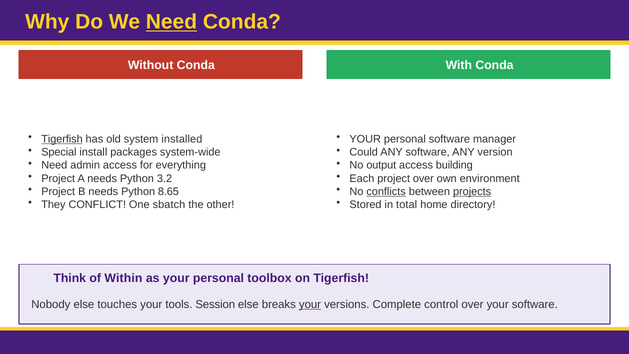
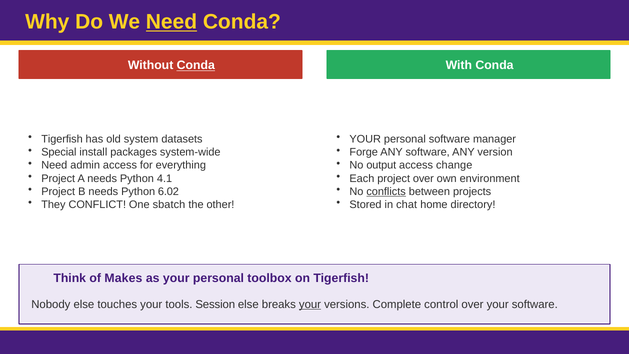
Conda underline: none -> present (196, 65)
Tigerfish underline: present -> none (62, 139)
installed: installed -> datasets (182, 139)
Could: Could -> Forge (364, 152)
building: building -> change (454, 165)
3.2: 3.2 -> 4.1 (165, 178)
8.65: 8.65 -> 6.02 (168, 191)
projects underline: present -> none (472, 191)
total: total -> chat (407, 205)
Within: Within -> Makes (123, 278)
